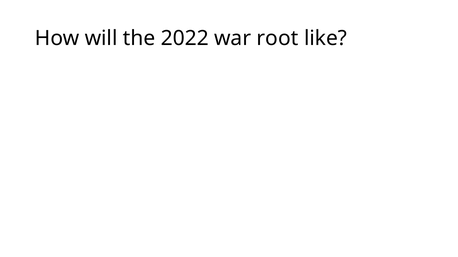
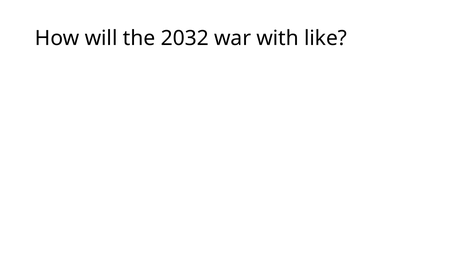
2022: 2022 -> 2032 (185, 38)
root: root -> with (278, 38)
